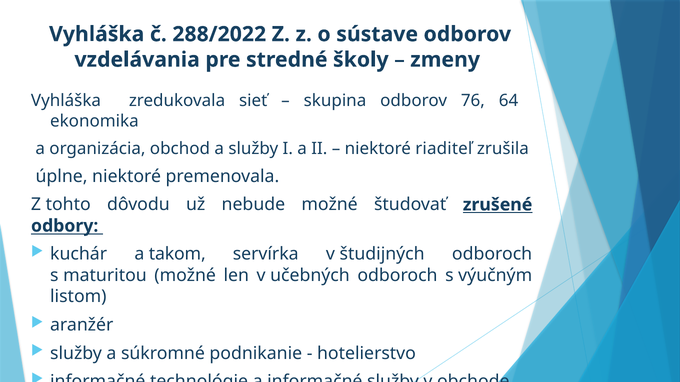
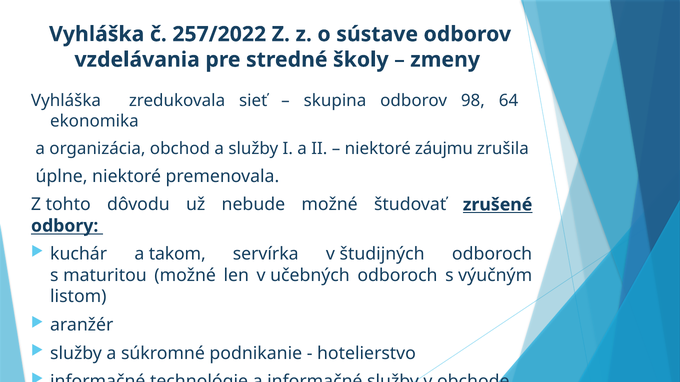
288/2022: 288/2022 -> 257/2022 (219, 34)
76: 76 -> 98 (473, 101)
riaditeľ: riaditeľ -> záujmu (444, 149)
